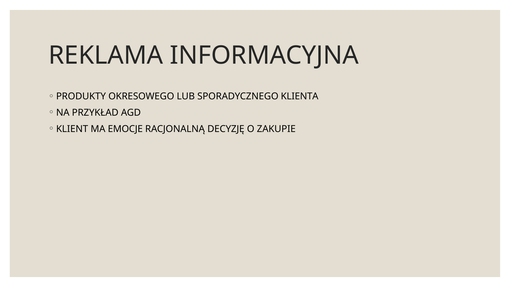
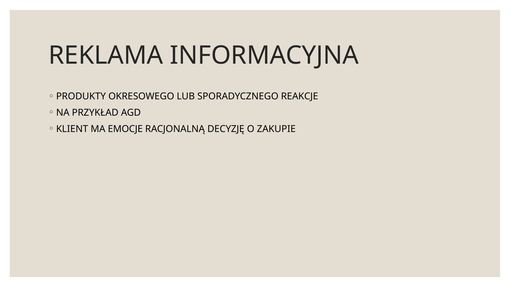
KLIENTA: KLIENTA -> REAKCJE (300, 96)
